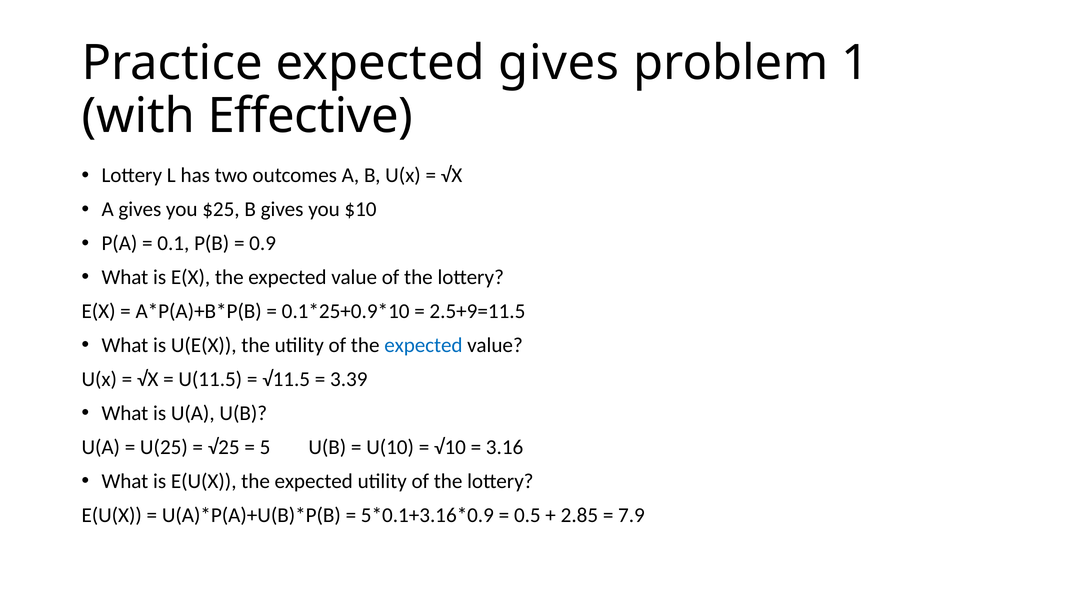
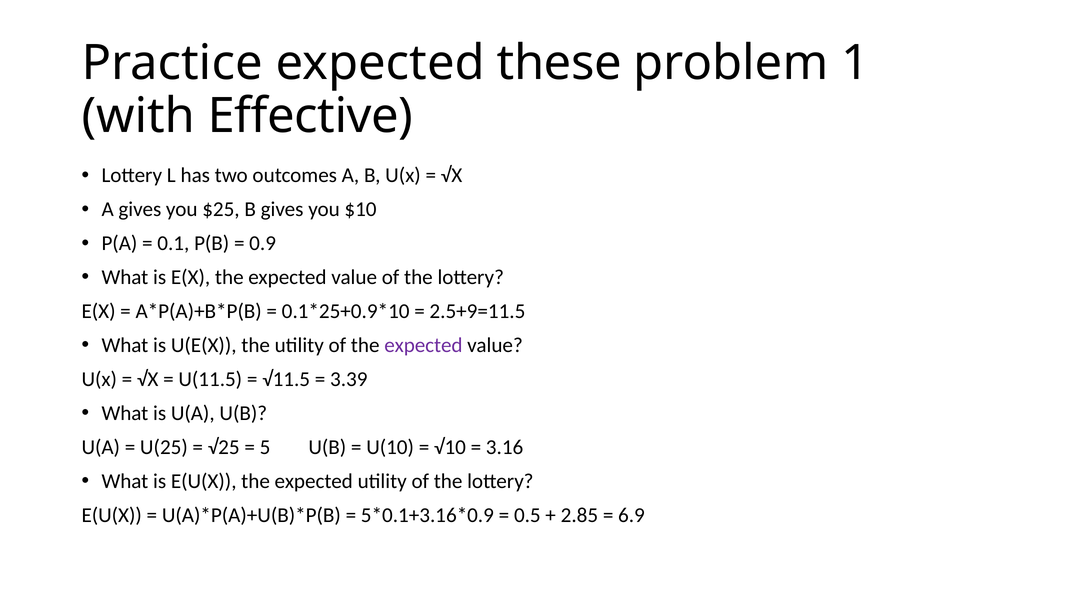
expected gives: gives -> these (559, 63)
expected colour: blue -> purple (423, 345)
7.9: 7.9 -> 6.9 (631, 515)
